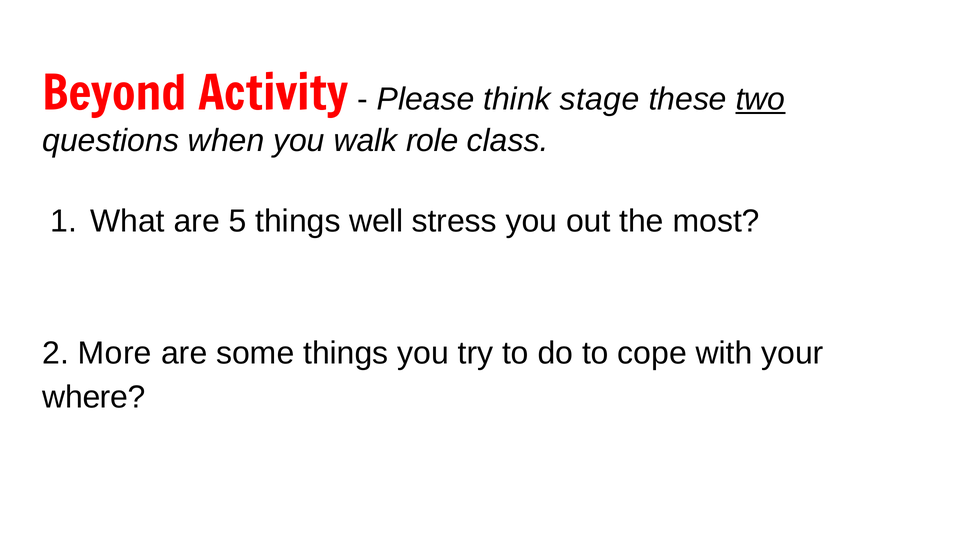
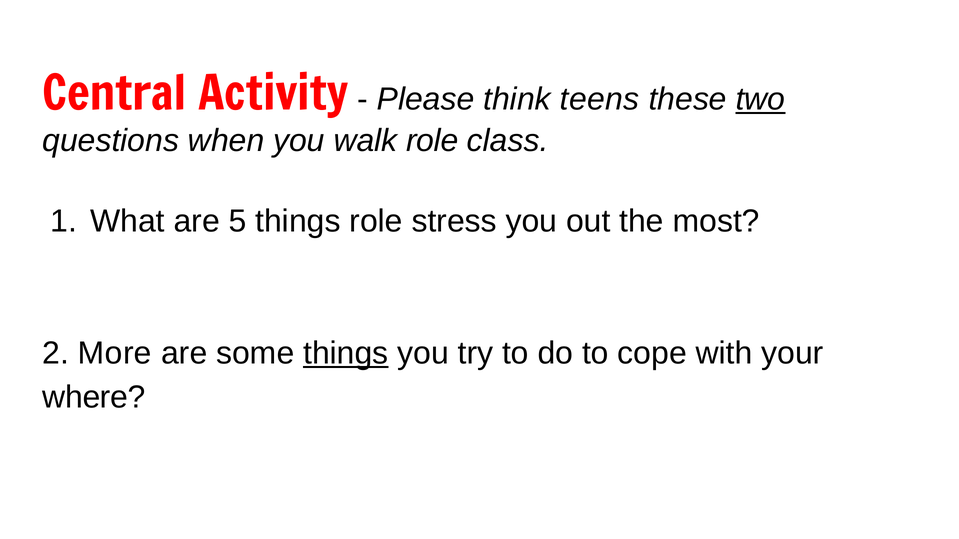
Beyond: Beyond -> Central (114, 94)
stage: stage -> teens (600, 99)
things well: well -> role (376, 221)
things underline: none -> present (346, 353)
